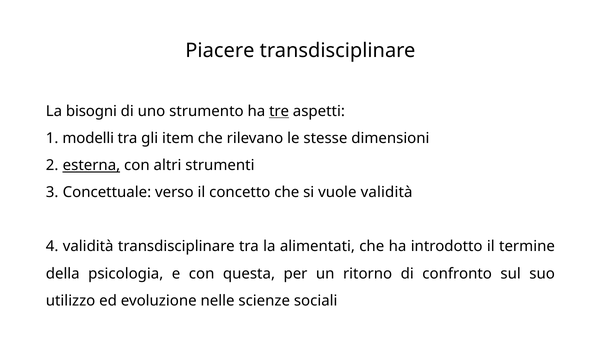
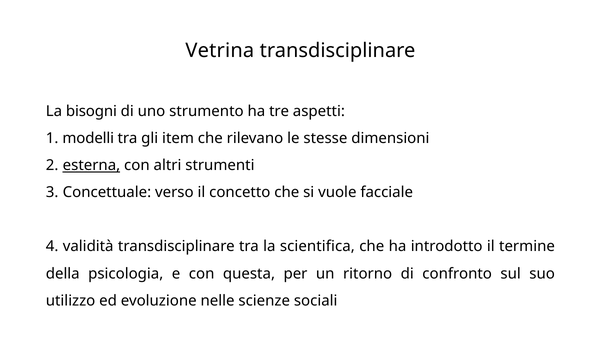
Piacere: Piacere -> Vetrina (220, 51)
tre underline: present -> none (279, 111)
vuole validità: validità -> facciale (387, 192)
alimentati: alimentati -> scientifica (317, 247)
